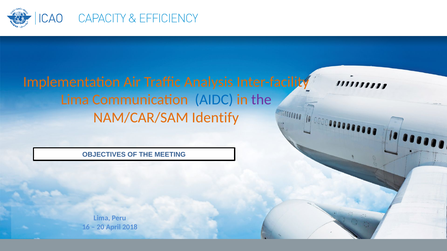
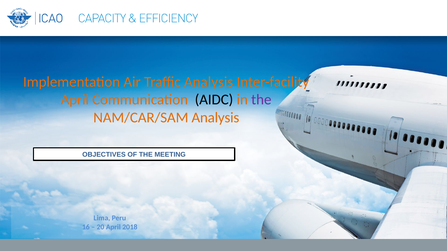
Lima: Lima -> April (75, 100)
AIDC colour: blue -> black (214, 100)
NAM/CAR/SAM Identify: Identify -> Analysis (215, 118)
